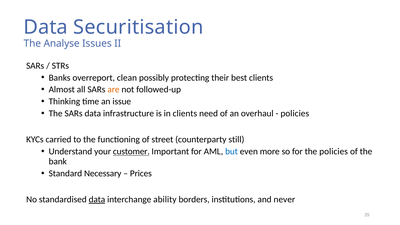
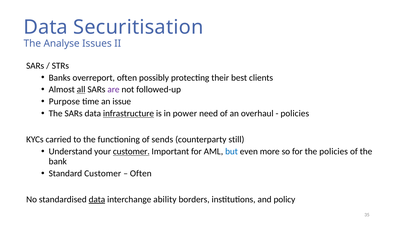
overreport clean: clean -> often (127, 78)
all underline: none -> present (81, 90)
are colour: orange -> purple (113, 90)
Thinking: Thinking -> Purpose (64, 102)
infrastructure underline: none -> present (129, 114)
in clients: clients -> power (185, 114)
street: street -> sends (162, 140)
Standard Necessary: Necessary -> Customer (103, 173)
Prices: Prices -> Often (141, 173)
never: never -> policy (284, 199)
